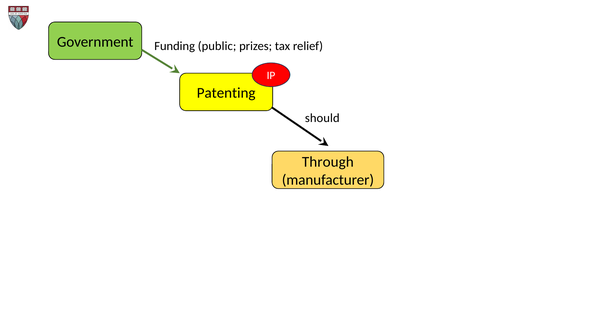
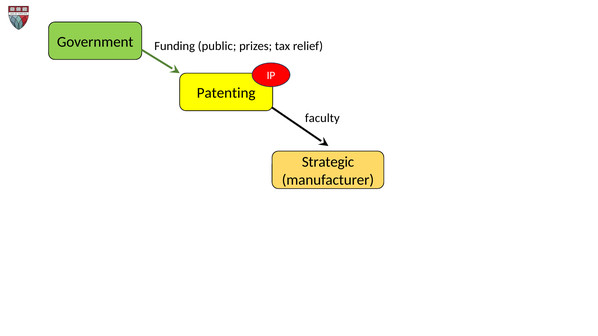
should: should -> faculty (322, 118)
Through: Through -> Strategic (328, 162)
